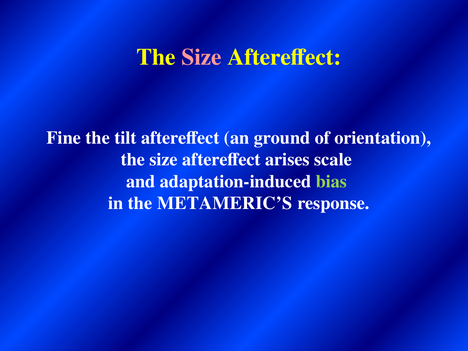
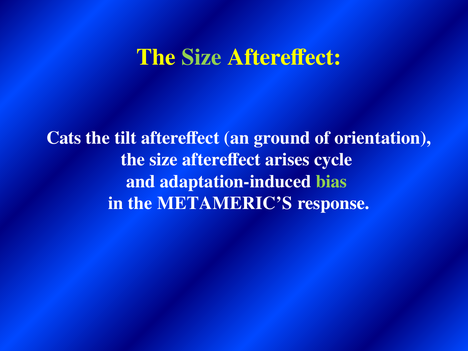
Size colour: pink -> light green (201, 57)
Fine: Fine -> Cats (64, 138)
scale: scale -> cycle (333, 160)
